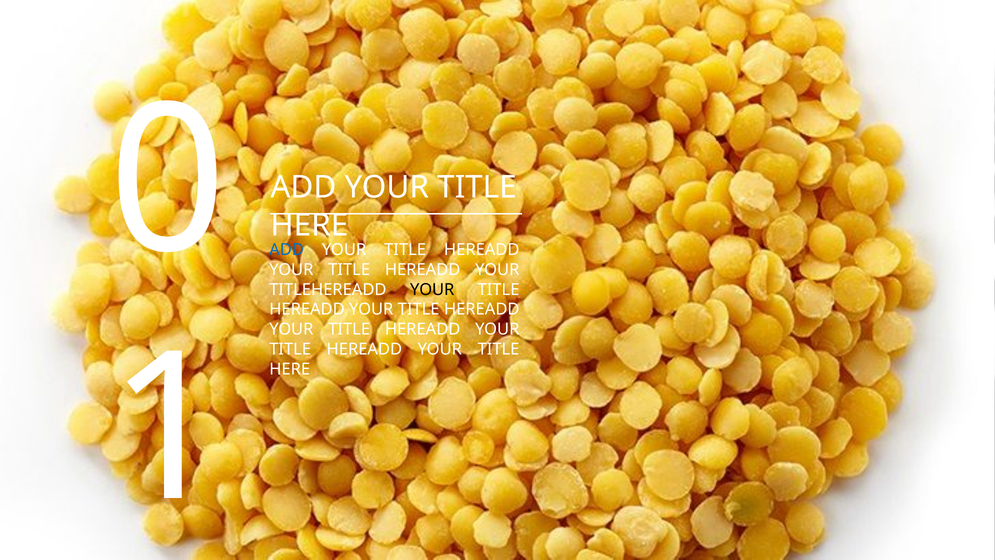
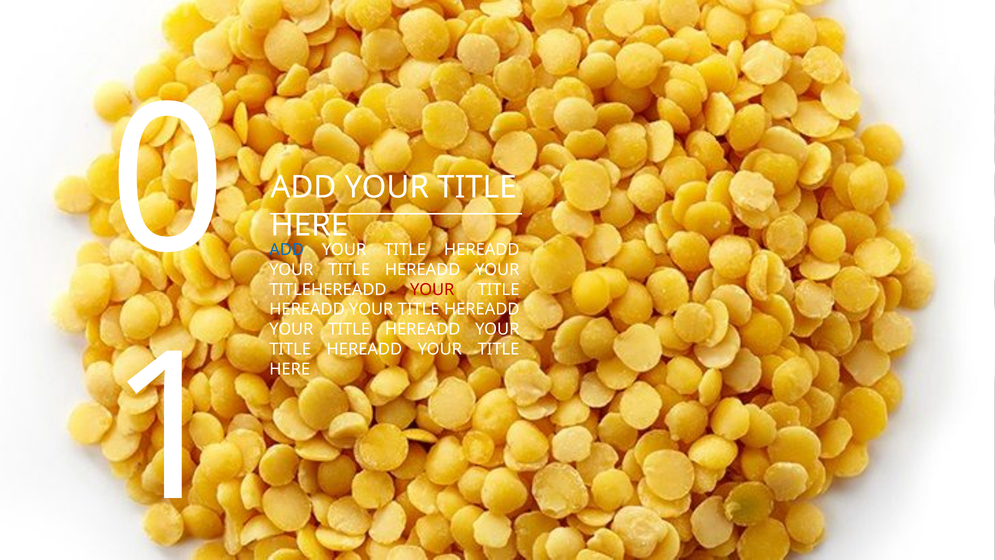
YOUR colour: black -> red (432, 289)
